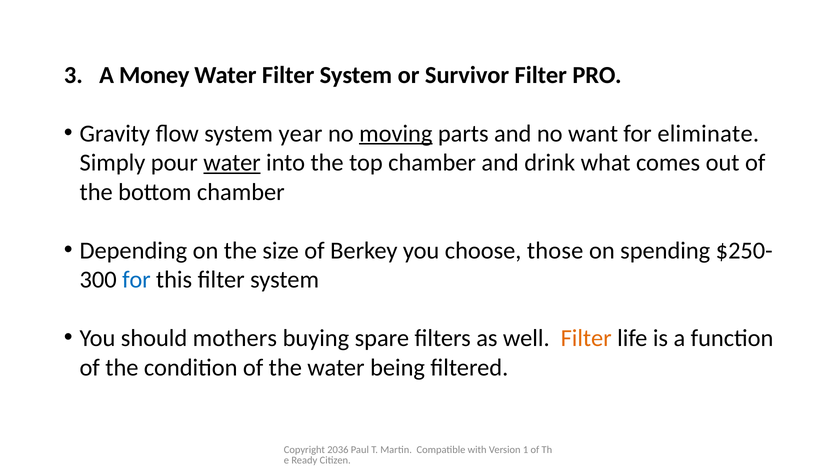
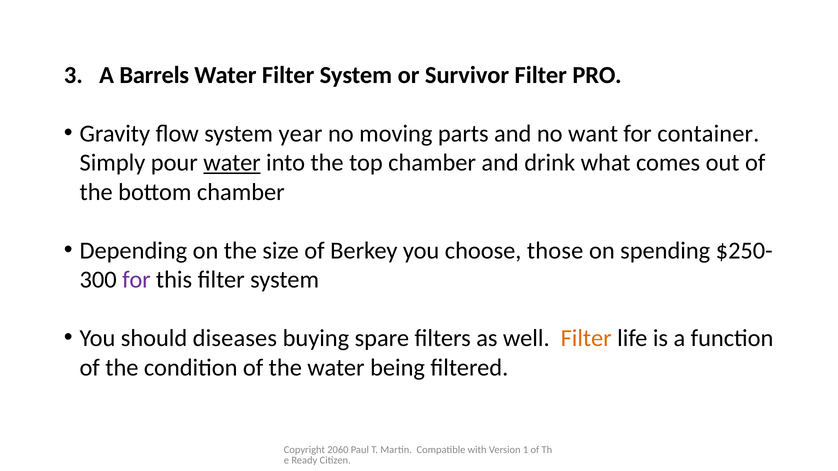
Money: Money -> Barrels (154, 75)
moving underline: present -> none (396, 134)
eliminate: eliminate -> container (708, 134)
for colour: blue -> purple (136, 280)
mothers: mothers -> diseases (235, 338)
2036: 2036 -> 2060 (338, 450)
